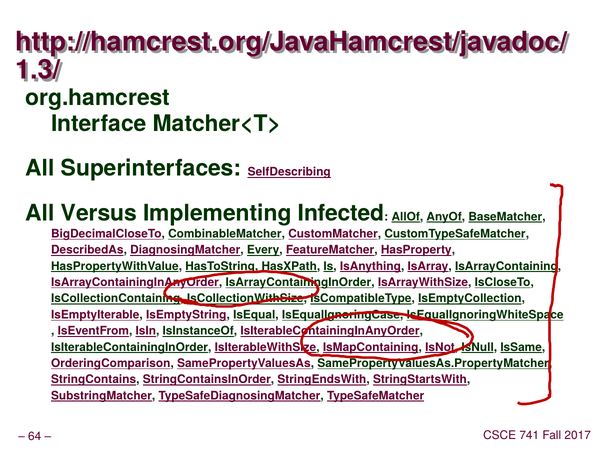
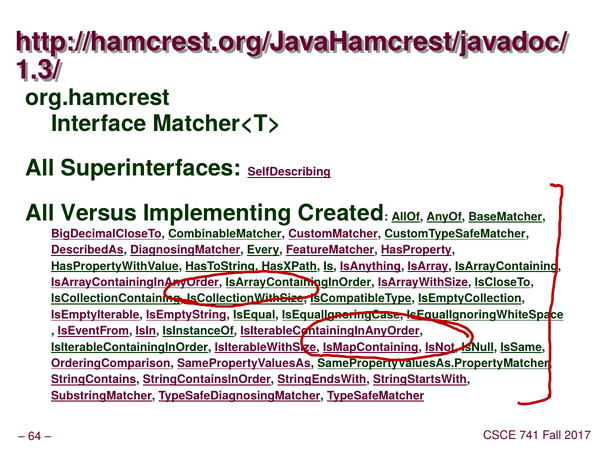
Infected: Infected -> Created (341, 213)
